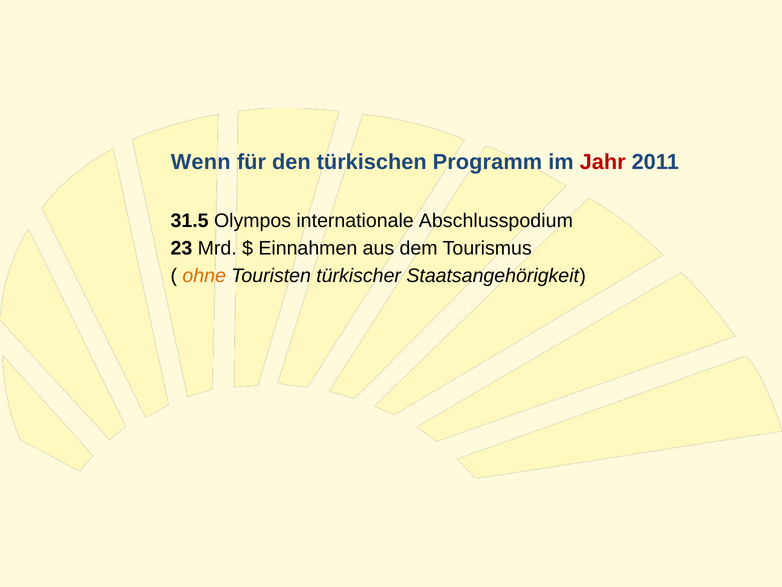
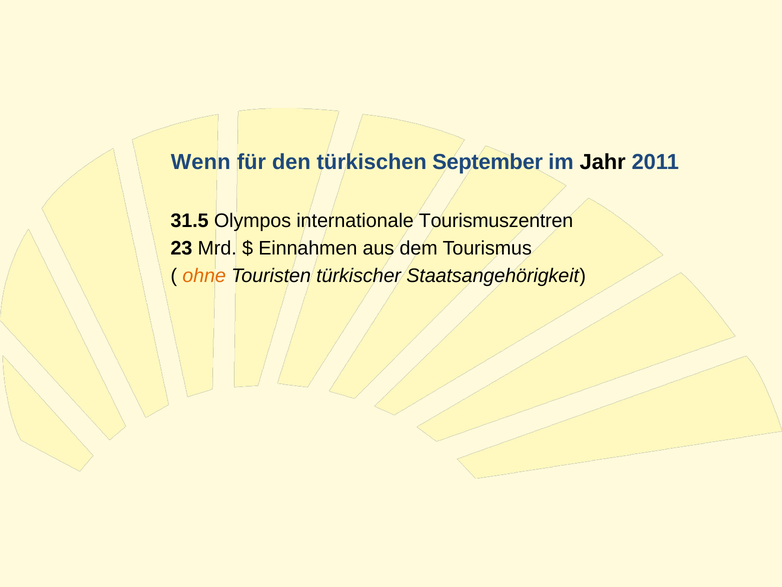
Programm: Programm -> September (488, 162)
Jahr colour: red -> black (603, 162)
Abschlusspodium: Abschlusspodium -> Tourismuszentren (496, 221)
